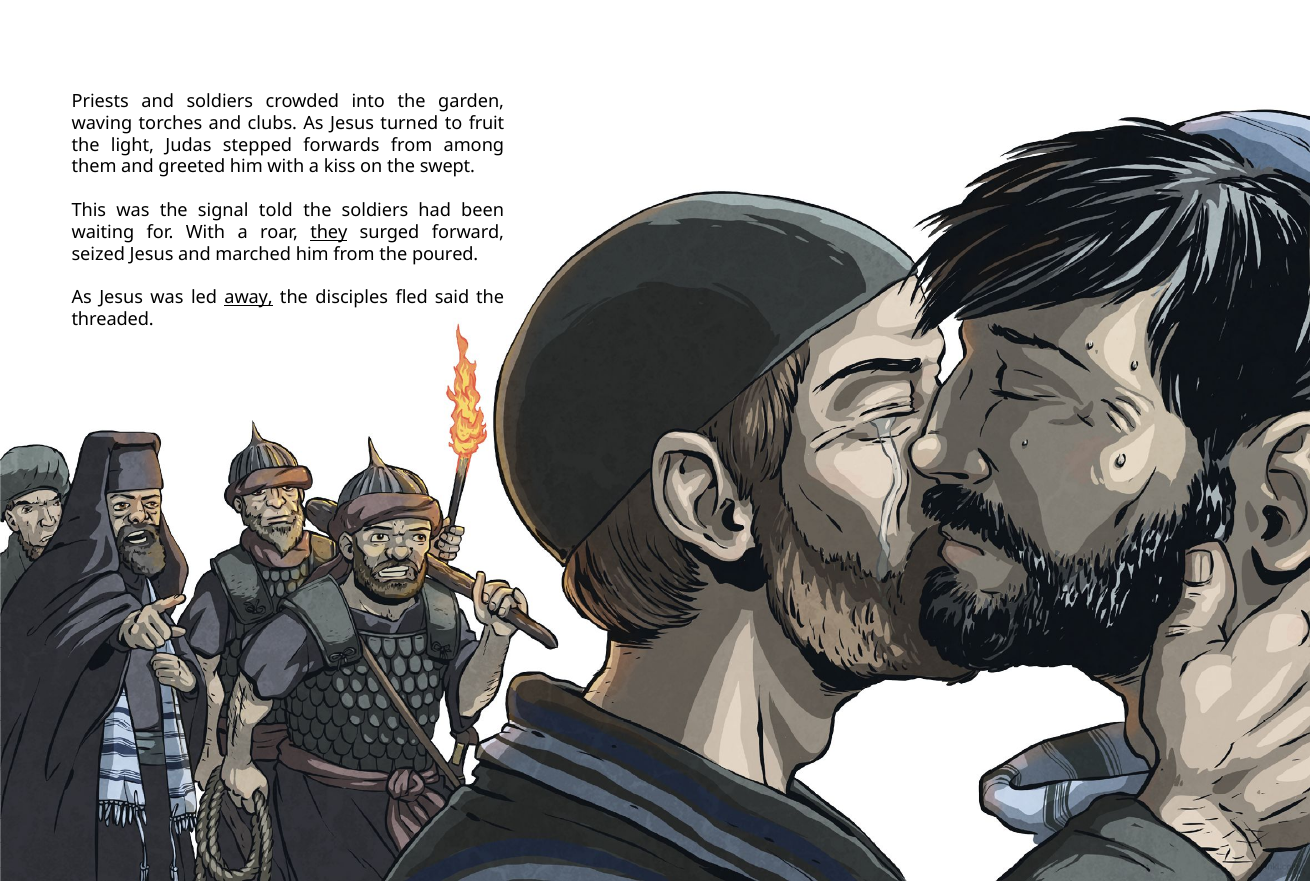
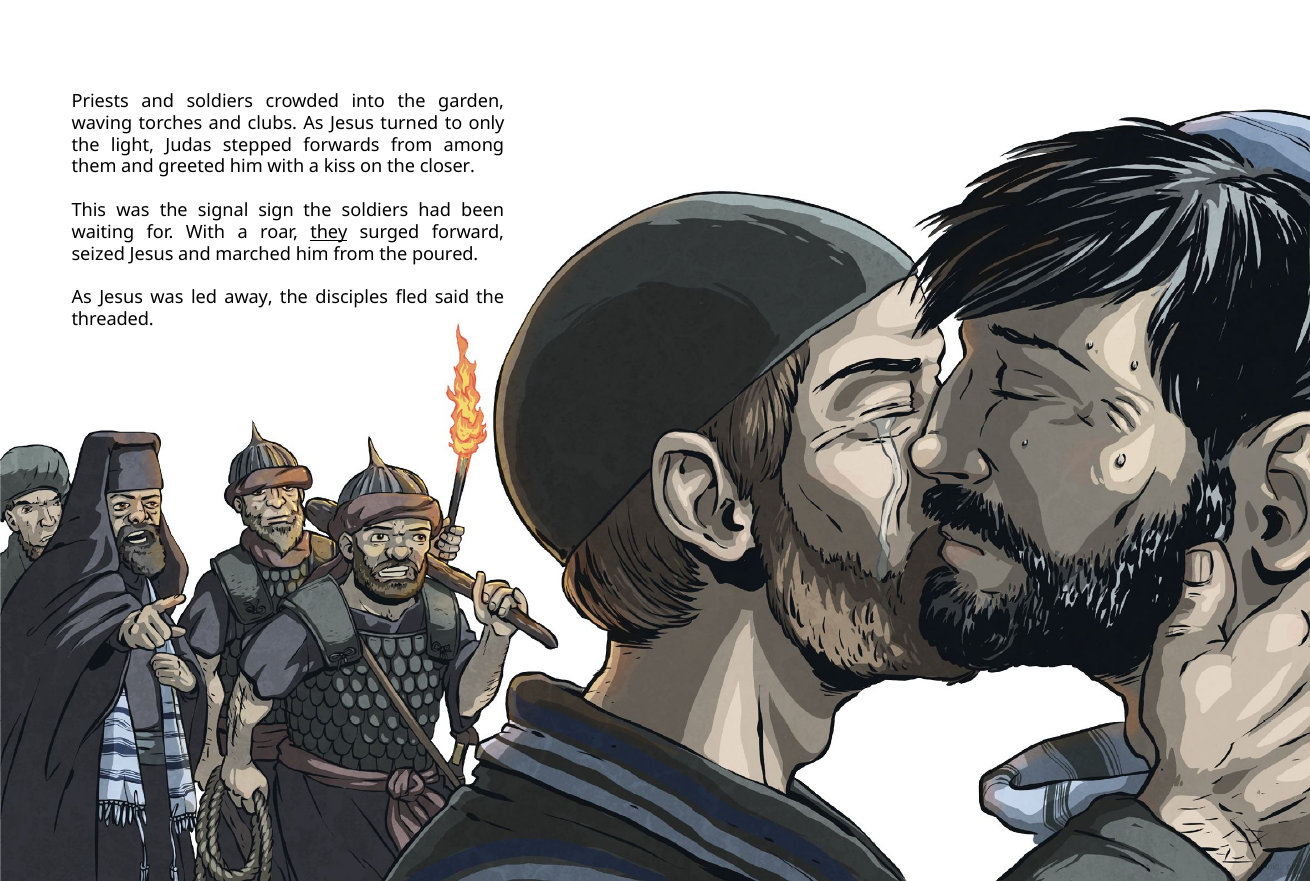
fruit: fruit -> only (487, 123)
swept: swept -> closer (447, 167)
told: told -> sign (276, 211)
away underline: present -> none (249, 298)
